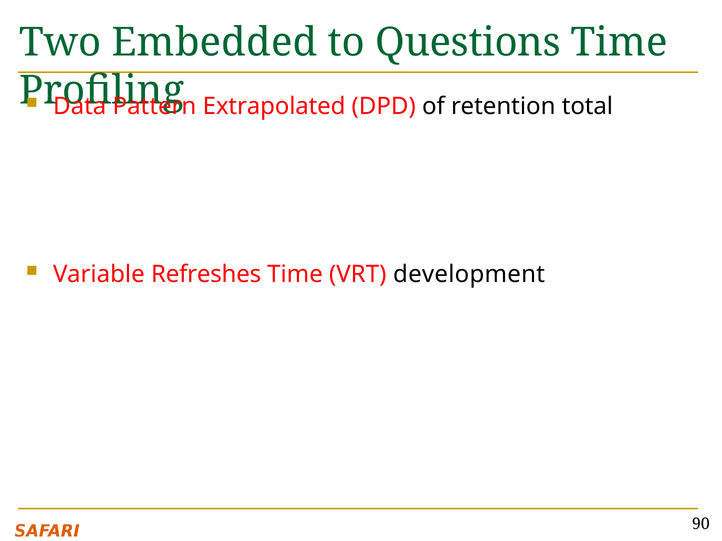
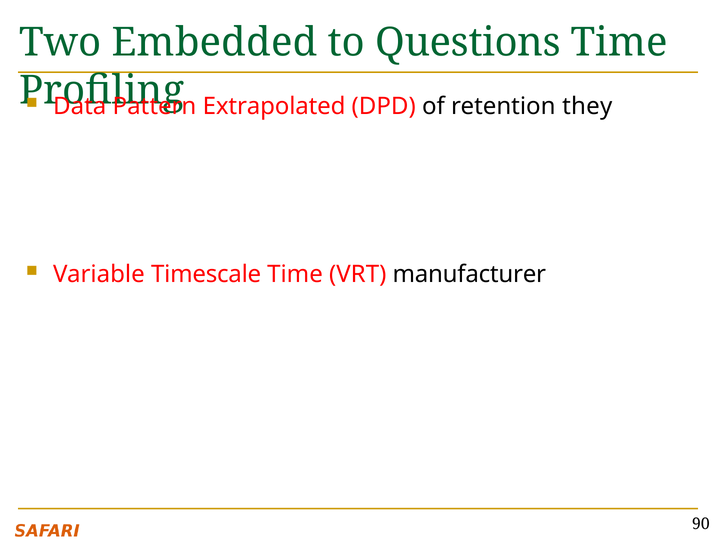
total: total -> they (587, 106)
Refreshes: Refreshes -> Timescale (206, 275)
development: development -> manufacturer (469, 275)
